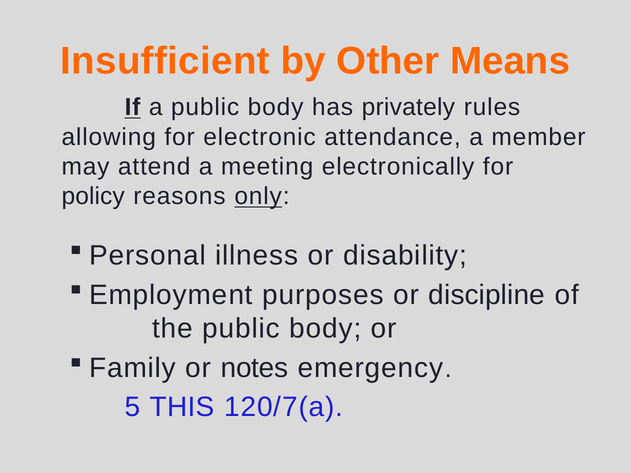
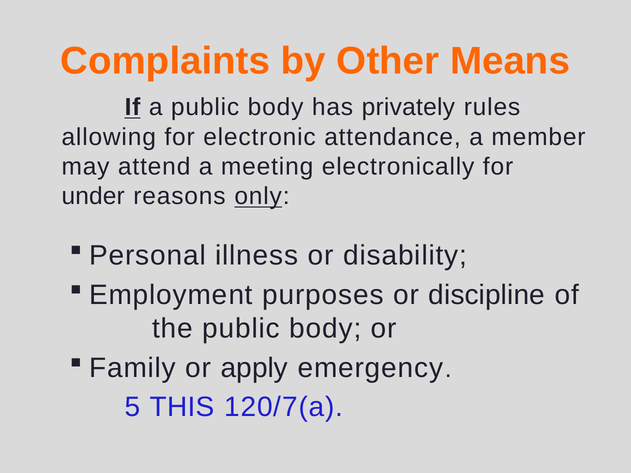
Insufficient: Insufficient -> Complaints (165, 61)
policy: policy -> under (93, 196)
notes: notes -> apply (254, 368)
